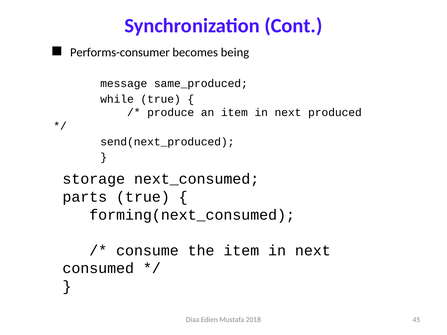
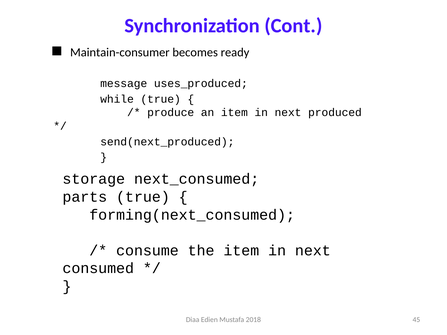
Performs-consumer: Performs-consumer -> Maintain-consumer (120, 52)
being: being -> ready (235, 52)
same_produced: same_produced -> uses_produced (201, 84)
